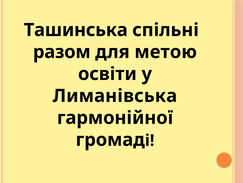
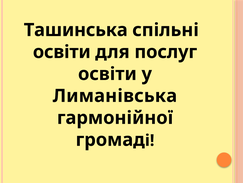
разом: разом -> освіти (62, 52)
метою: метою -> послуг (166, 52)
